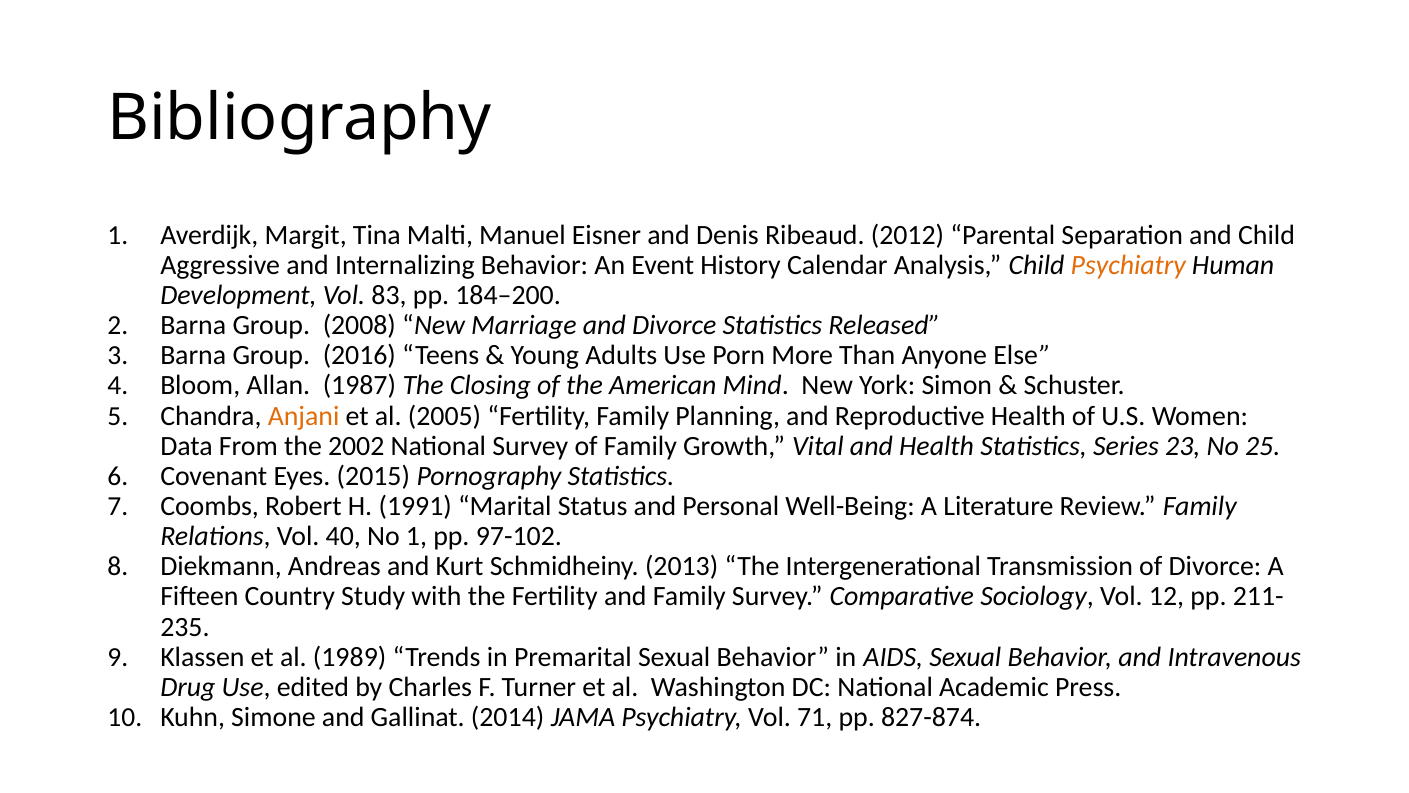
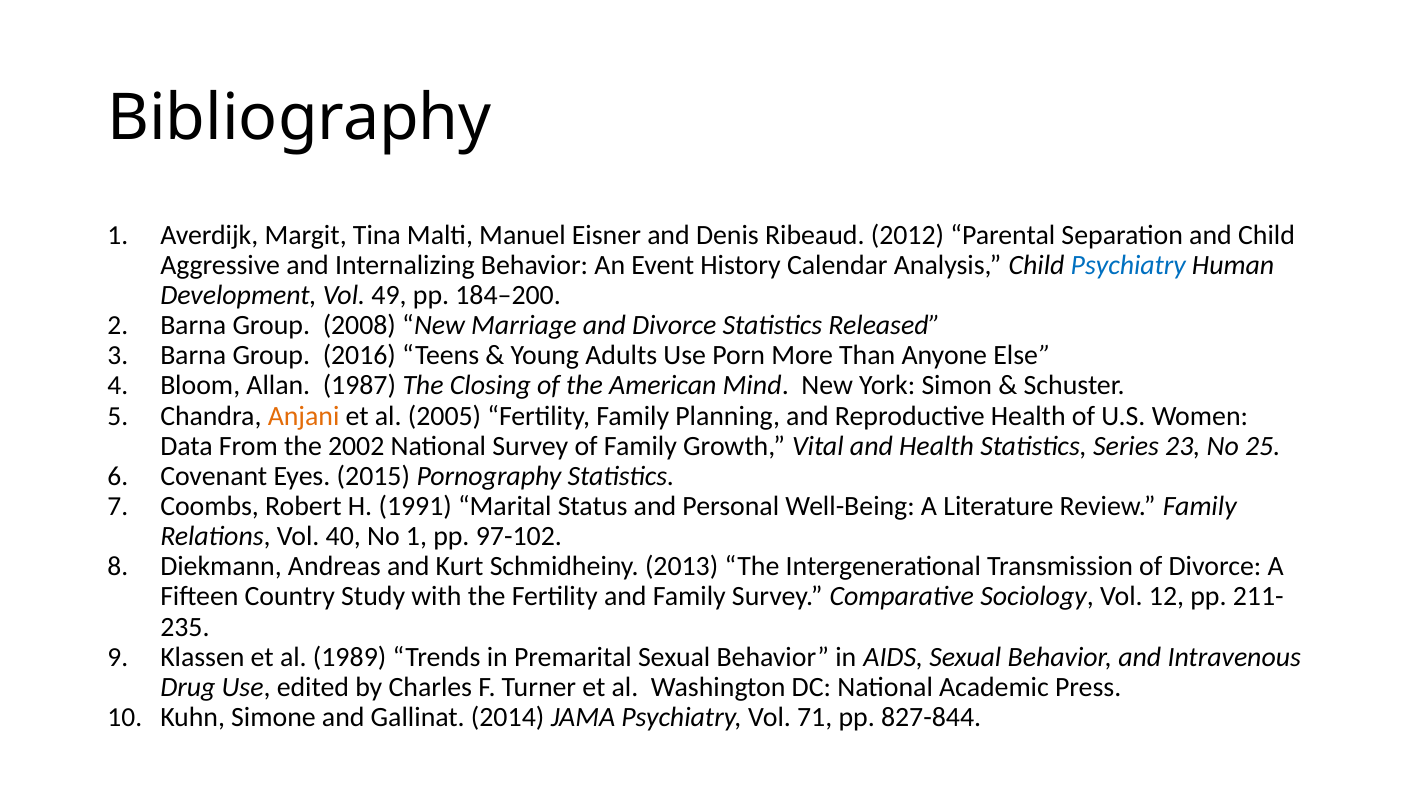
Psychiatry colour: orange -> blue (1128, 265)
83: 83 -> 49 (389, 295)
827-874: 827-874 -> 827-844 (931, 717)
